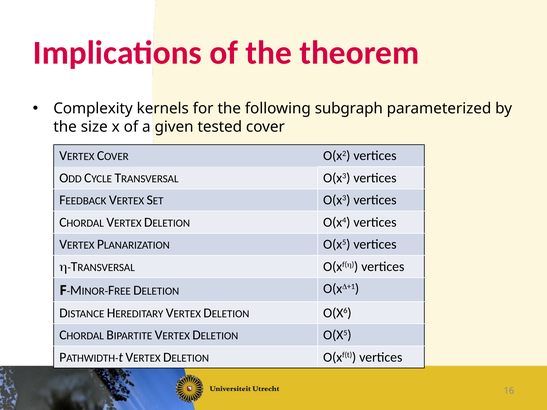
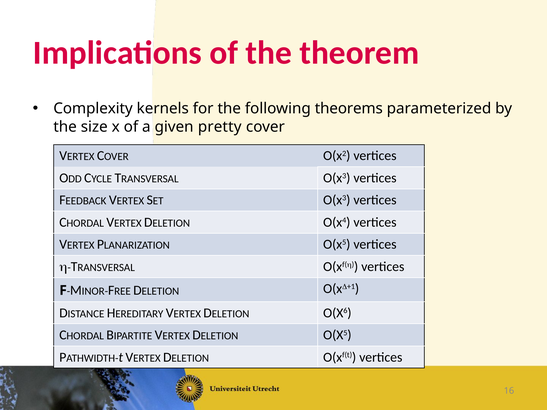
subgraph: subgraph -> theorems (349, 109)
tested: tested -> pretty (220, 127)
